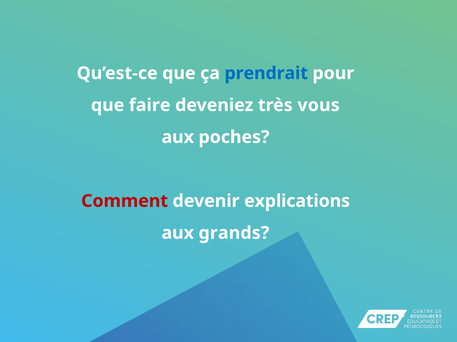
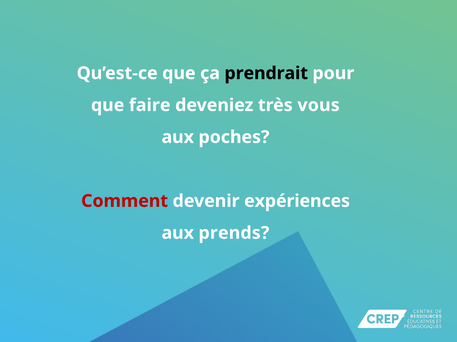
prendrait colour: blue -> black (266, 73)
explications: explications -> expériences (297, 201)
grands: grands -> prends (234, 233)
